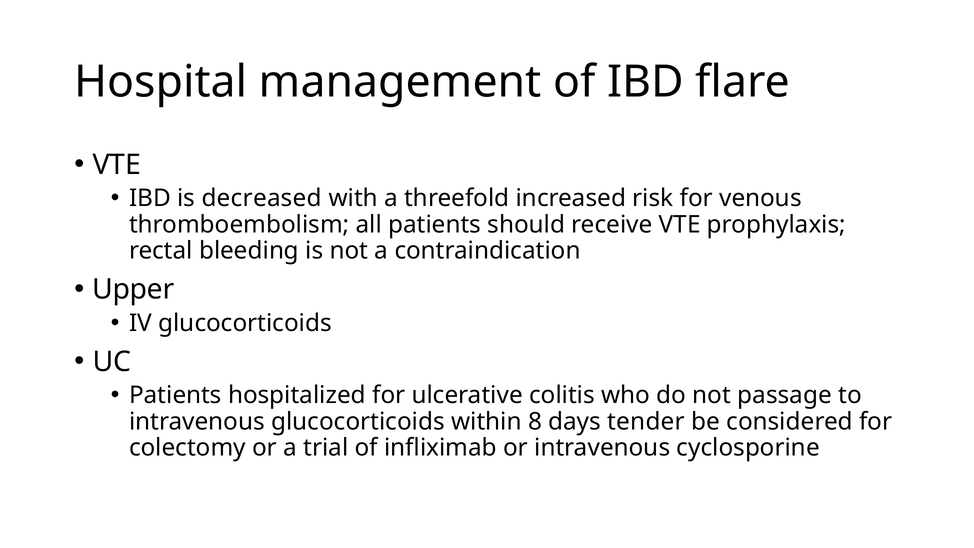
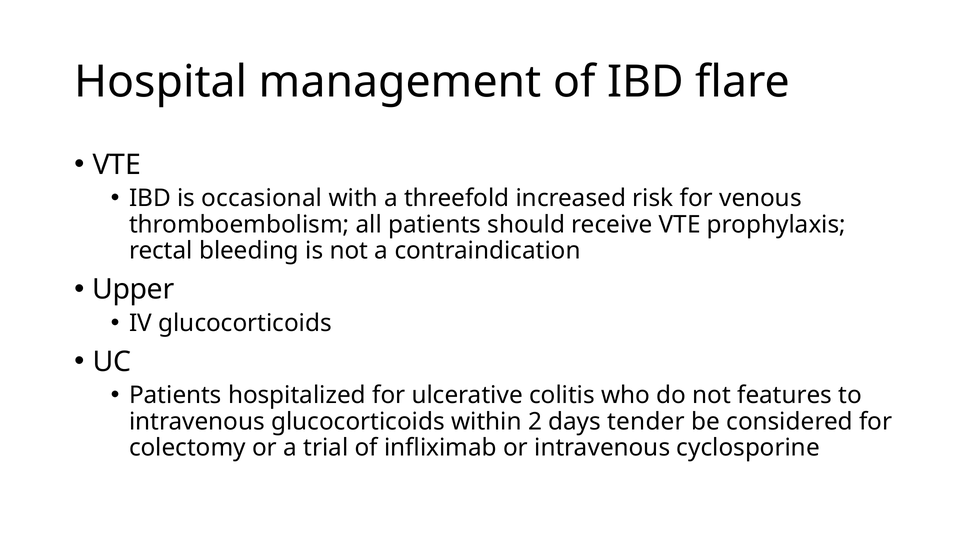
decreased: decreased -> occasional (262, 198)
passage: passage -> features (785, 395)
8: 8 -> 2 (535, 421)
